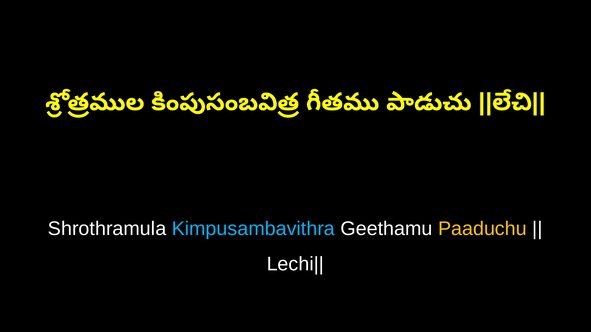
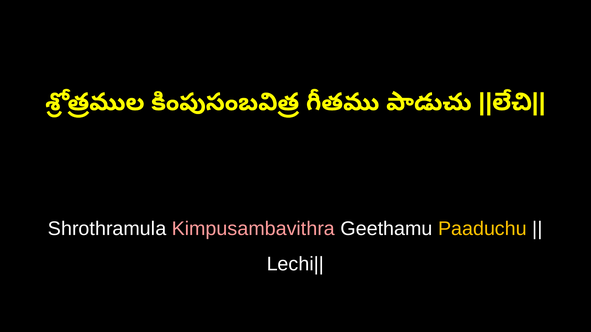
Kimpusambavithra colour: light blue -> pink (253, 229)
